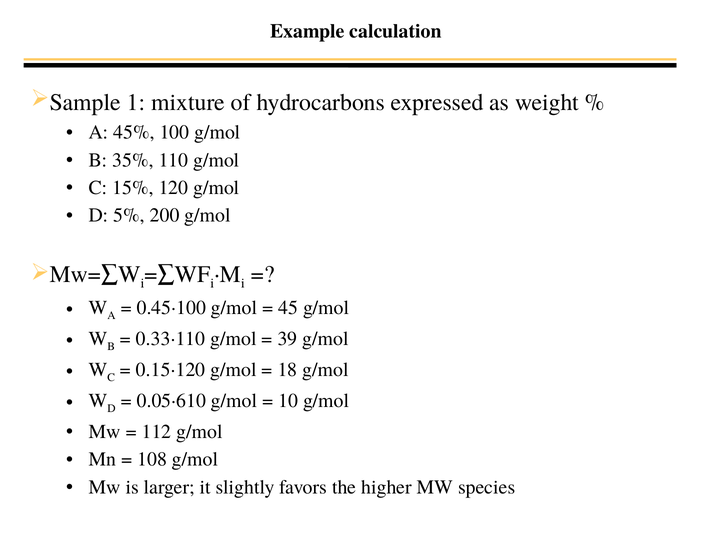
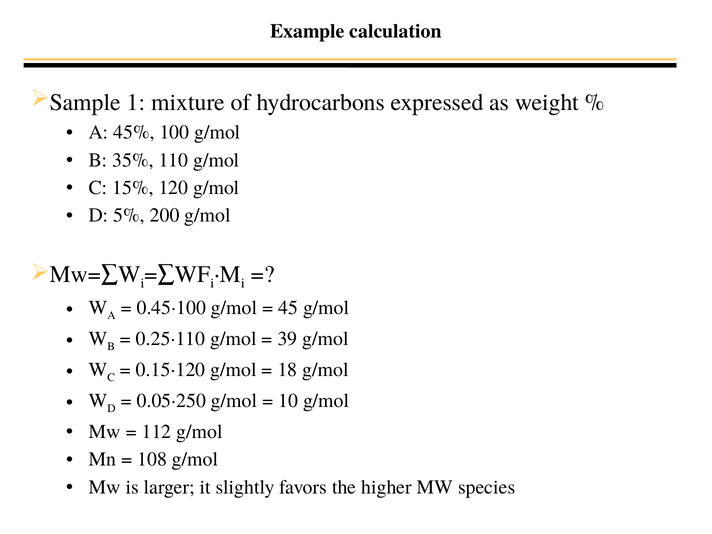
0.33·110: 0.33·110 -> 0.25·110 (171, 339)
0.05·610: 0.05·610 -> 0.05·250 (171, 401)
